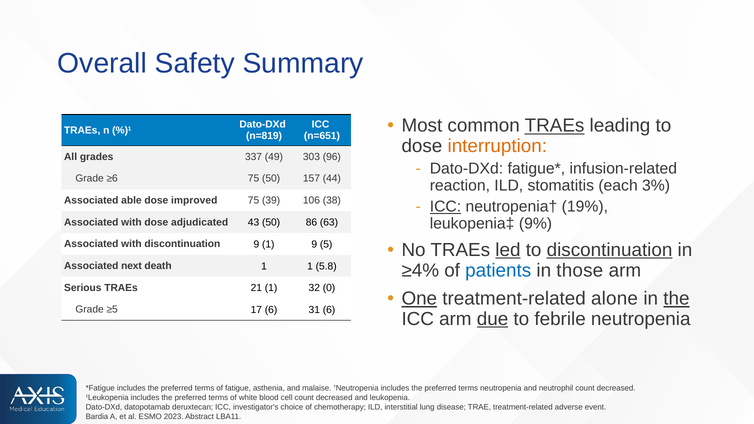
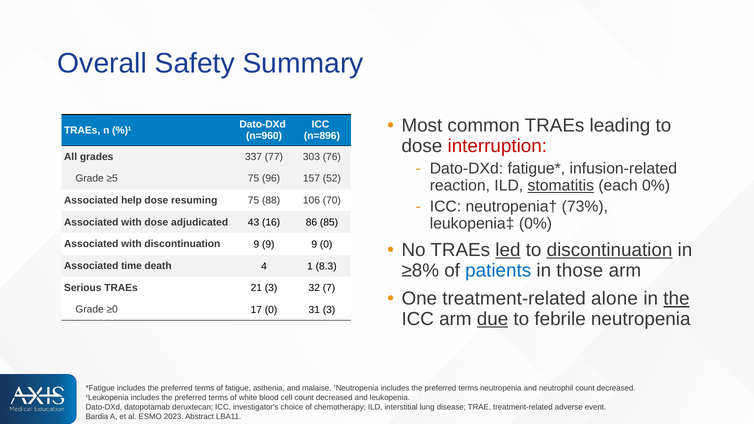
TRAEs underline: present -> none (555, 126)
n=819: n=819 -> n=960 (264, 136)
n=651: n=651 -> n=896 (322, 136)
interruption colour: orange -> red (497, 146)
49: 49 -> 77 (274, 157)
96: 96 -> 76 (332, 157)
≥6: ≥6 -> ≥5 (112, 179)
75 50: 50 -> 96 (271, 179)
44: 44 -> 52 (332, 179)
stomatitis underline: none -> present (561, 186)
each 3%: 3% -> 0% (656, 186)
able: able -> help (131, 200)
improved: improved -> resuming (194, 200)
39: 39 -> 88 (271, 200)
38: 38 -> 70 (332, 200)
ICC underline: present -> none (445, 207)
19%: 19% -> 73% (585, 207)
leukopenia‡ 9%: 9% -> 0% (535, 224)
43 50: 50 -> 16 (271, 222)
63: 63 -> 85 (329, 222)
discontinuation 9 1: 1 -> 9 (268, 244)
9 5: 5 -> 0 (326, 244)
next: next -> time (131, 266)
death 1: 1 -> 4 (264, 266)
5.8: 5.8 -> 8.3 (326, 266)
≥4%: ≥4% -> ≥8% (420, 270)
21 1: 1 -> 3 (271, 288)
0: 0 -> 7 (329, 288)
One underline: present -> none (419, 299)
≥5: ≥5 -> ≥0 (112, 310)
17 6: 6 -> 0 (271, 310)
31 6: 6 -> 3 (329, 310)
